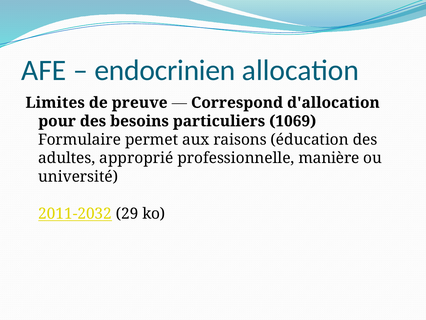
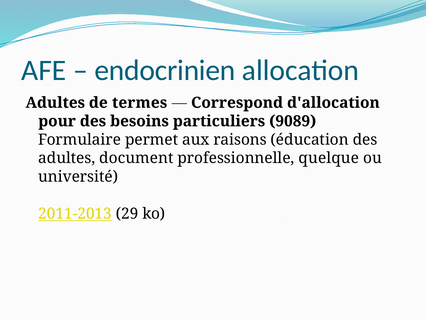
Limites: Limites -> Adultes (55, 103)
preuve: preuve -> termes (140, 103)
1069: 1069 -> 9089 (293, 121)
approprié: approprié -> document (136, 158)
manière: manière -> quelque (329, 158)
2011-2032: 2011-2032 -> 2011-2013 (75, 213)
